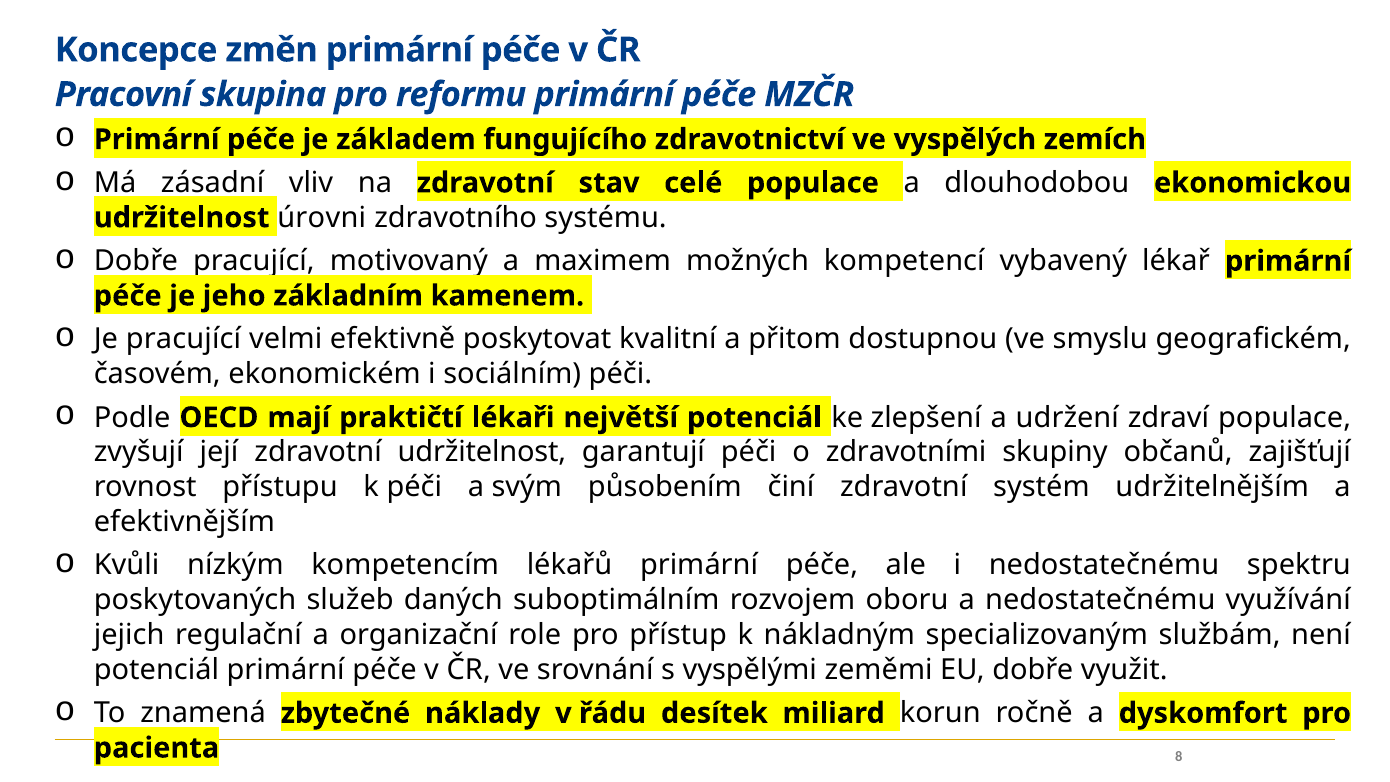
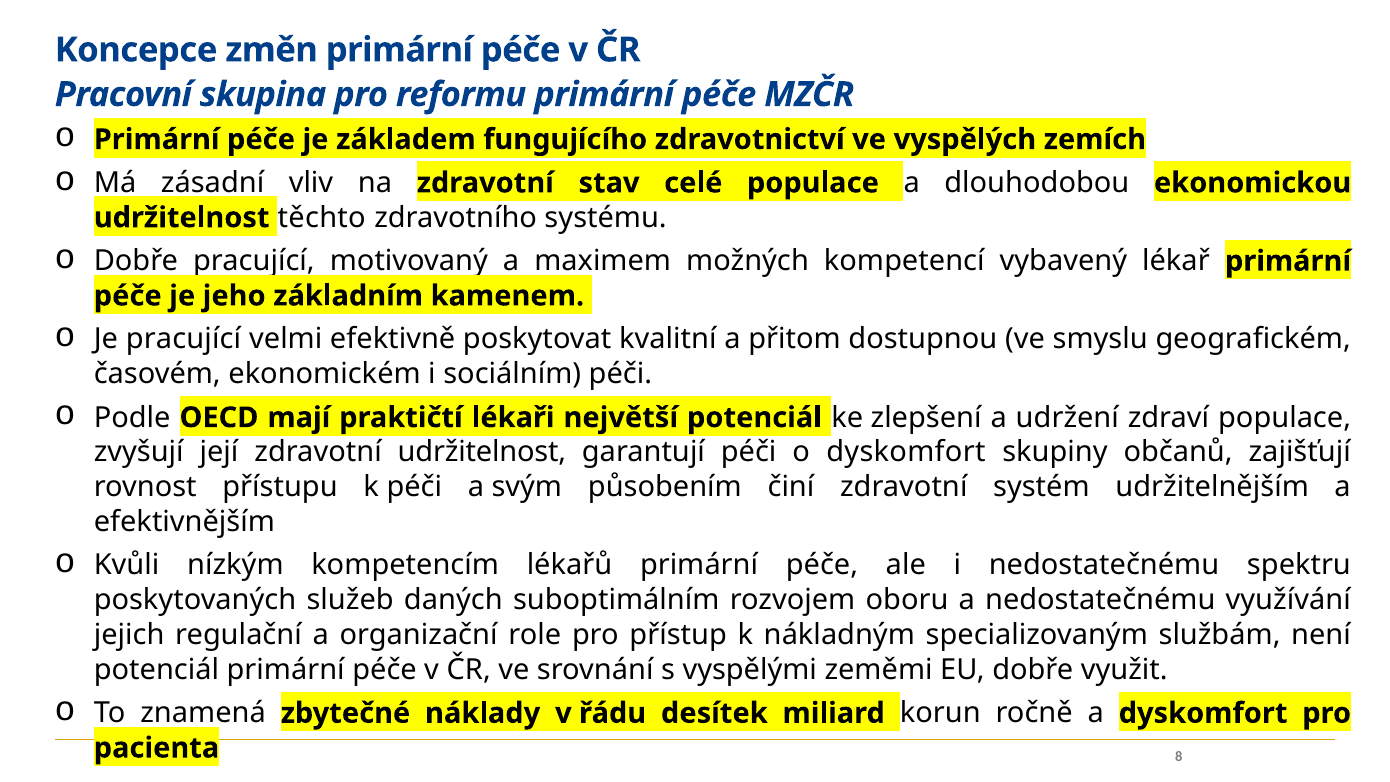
úrovni: úrovni -> těchto (322, 218)
o zdravotními: zdravotními -> dyskomfort (906, 452)
